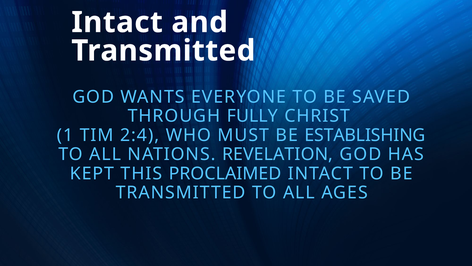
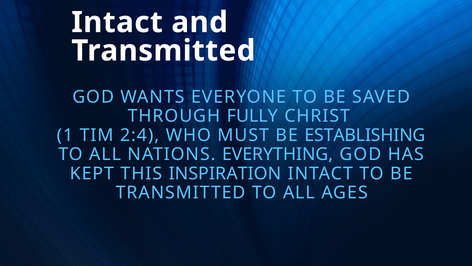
REVELATION: REVELATION -> EVERYTHING (278, 154)
PROCLAIMED: PROCLAIMED -> INSPIRATION (225, 173)
